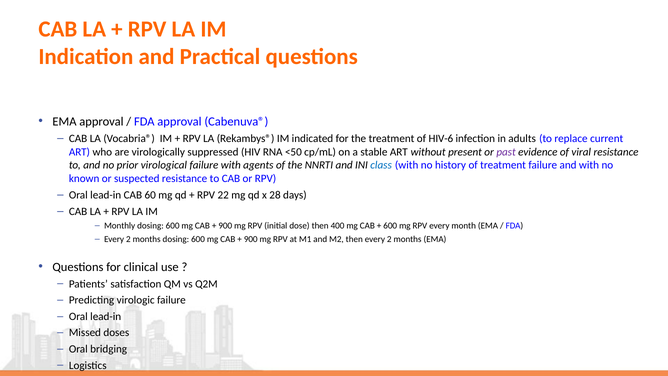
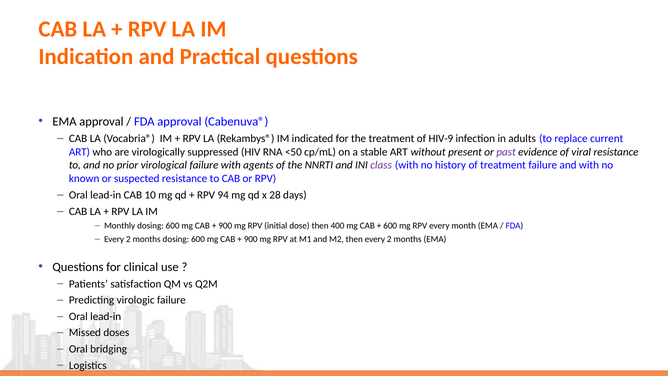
HIV-6: HIV-6 -> HIV-9 (441, 139)
class colour: blue -> purple (381, 165)
60: 60 -> 10 (150, 195)
22: 22 -> 94 (223, 195)
